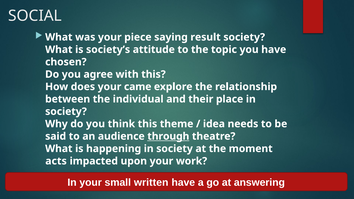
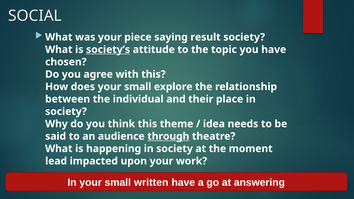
society’s underline: none -> present (108, 50)
does your came: came -> small (138, 87)
acts: acts -> lead (56, 161)
